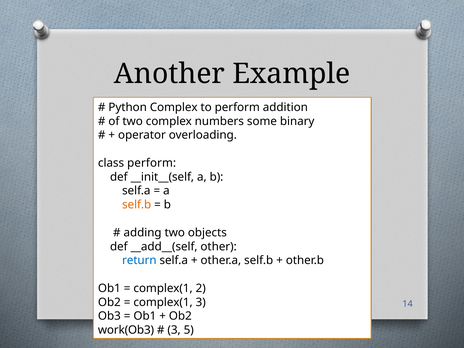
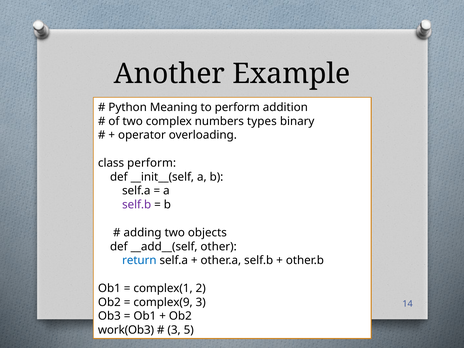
Python Complex: Complex -> Meaning (174, 107)
some: some -> types (262, 121)
self.b colour: orange -> purple (137, 205)
complex(1: complex(1 -> complex(9 (163, 302)
